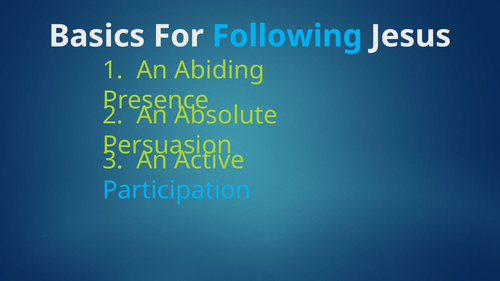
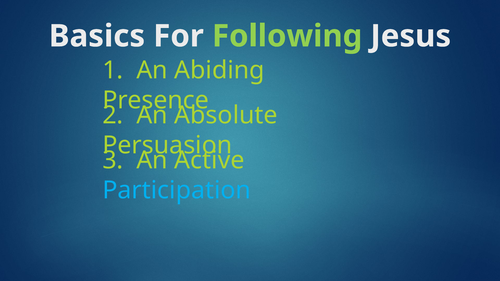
Following colour: light blue -> light green (287, 36)
